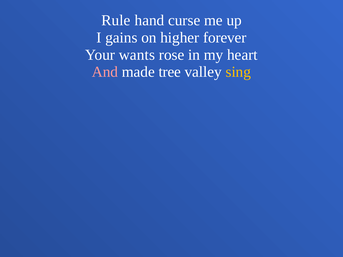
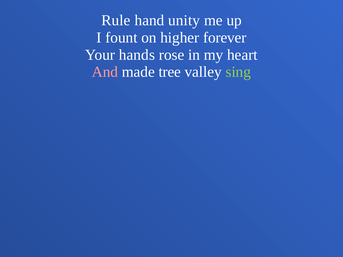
curse: curse -> unity (184, 20)
gains: gains -> fount (121, 38)
wants: wants -> hands (137, 55)
sing colour: yellow -> light green (238, 72)
